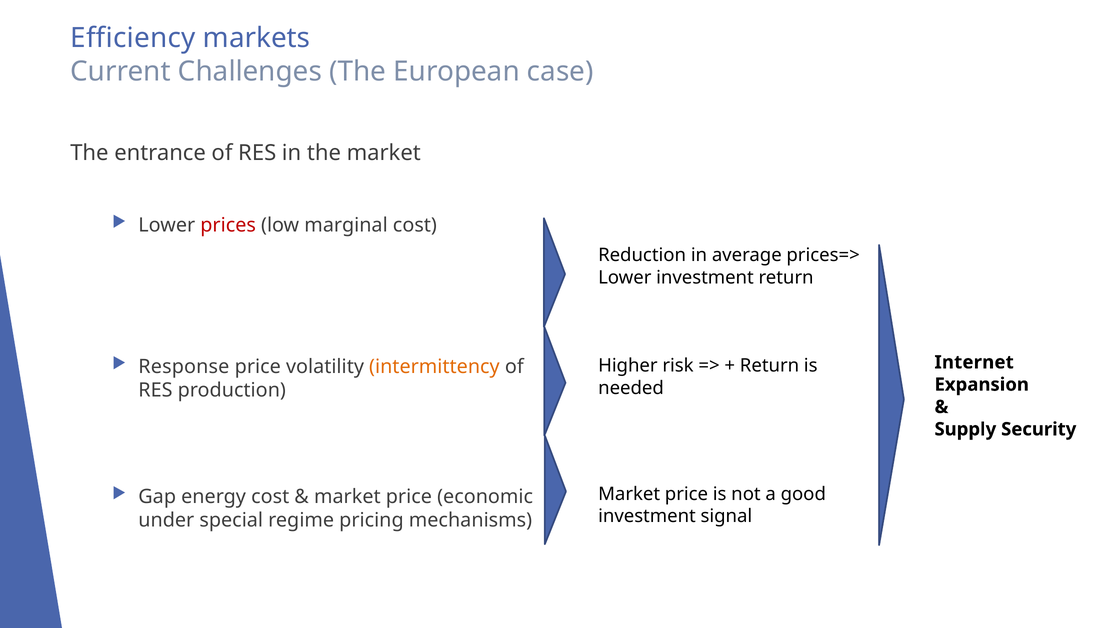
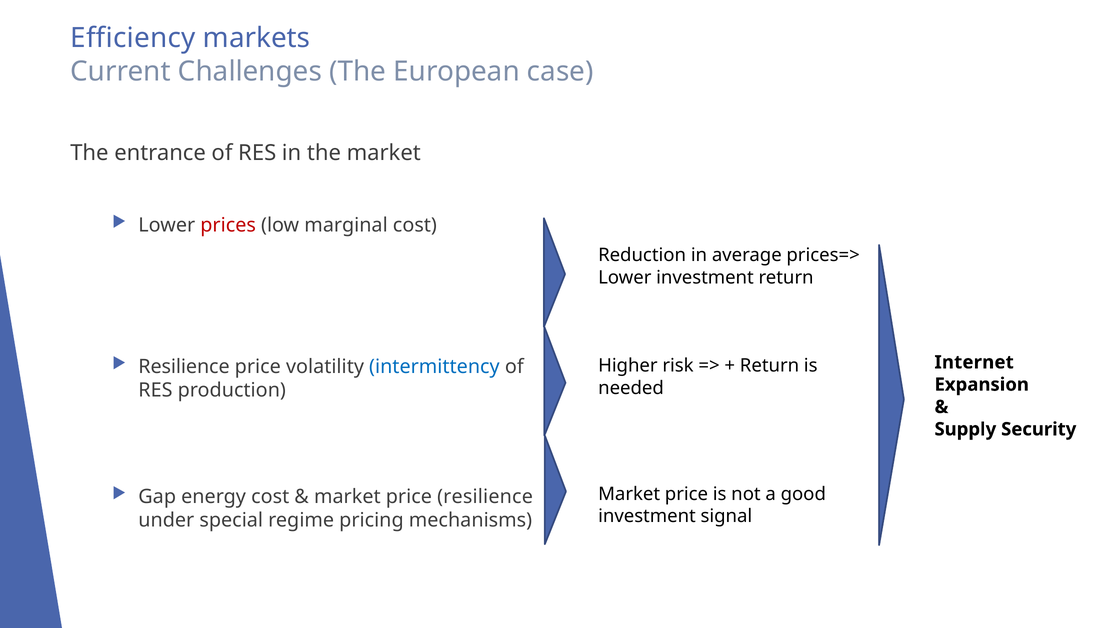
Response: Response -> Resilience (184, 367)
intermittency colour: orange -> blue (434, 367)
price economic: economic -> resilience (485, 496)
